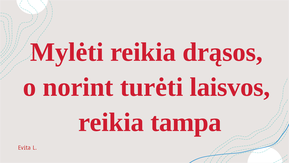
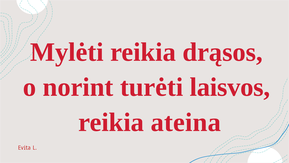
tampa: tampa -> ateina (186, 122)
